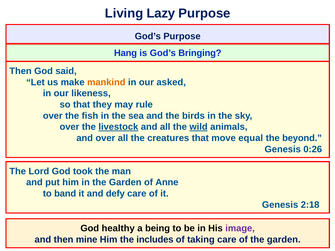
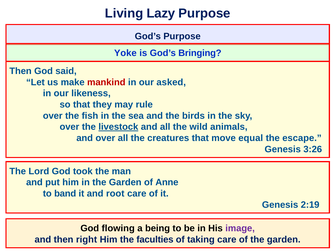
Hang: Hang -> Yoke (125, 53)
mankind colour: orange -> red (106, 82)
wild underline: present -> none (199, 127)
beyond: beyond -> escape (302, 138)
0:26: 0:26 -> 3:26 (313, 149)
defy: defy -> root (115, 194)
2:18: 2:18 -> 2:19 (310, 205)
healthy: healthy -> flowing (118, 229)
mine: mine -> right (87, 240)
includes: includes -> faculties (155, 240)
